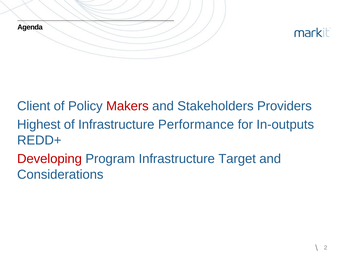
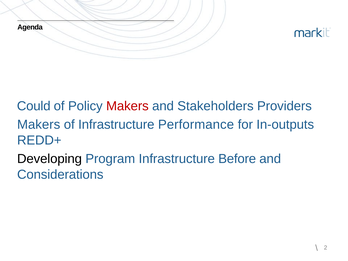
Client: Client -> Could (34, 106)
Highest: Highest -> Makers (39, 125)
Developing colour: red -> black (50, 159)
Target: Target -> Before (237, 159)
